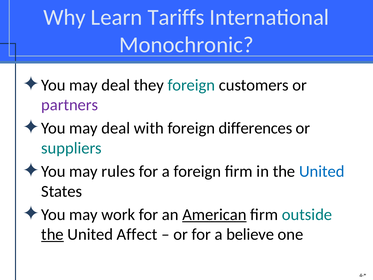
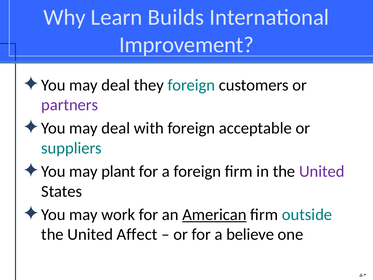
Tariffs: Tariffs -> Builds (176, 17)
Monochronic: Monochronic -> Improvement (187, 45)
differences: differences -> acceptable (255, 128)
rules: rules -> plant (118, 171)
United colour: blue -> purple (322, 171)
the underline: present -> none (52, 234)
